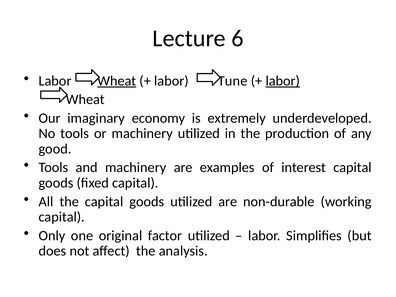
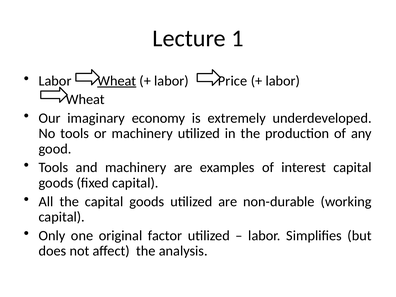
6: 6 -> 1 (237, 38)
Tune: Tune -> Price (233, 81)
labor underline: present -> none (283, 81)
